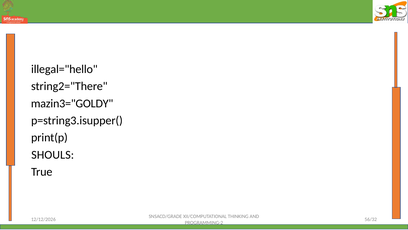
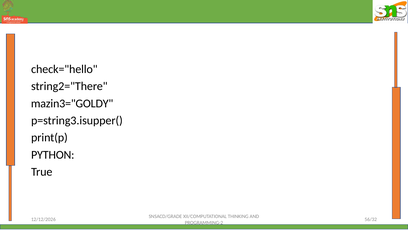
illegal="hello: illegal="hello -> check="hello (64, 69)
SHOULS: SHOULS -> PYTHON (53, 155)
